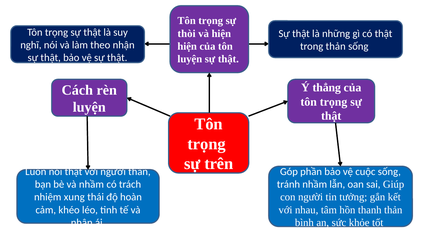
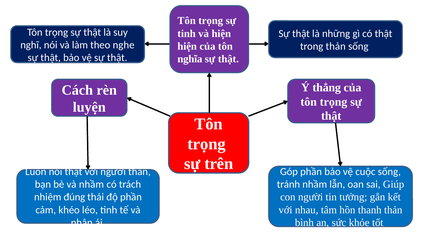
thòi: thòi -> tinh (187, 33)
nhận: nhận -> nghe (124, 45)
luyện: luyện -> nghĩa (190, 59)
xung: xung -> đúng (74, 197)
độ hoàn: hoàn -> phần (131, 197)
